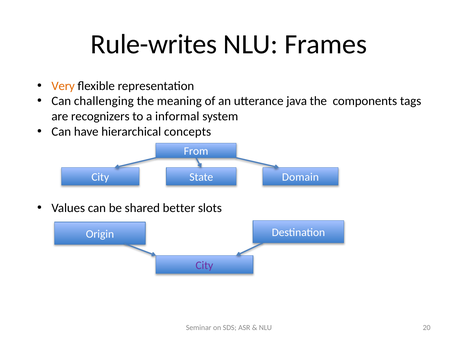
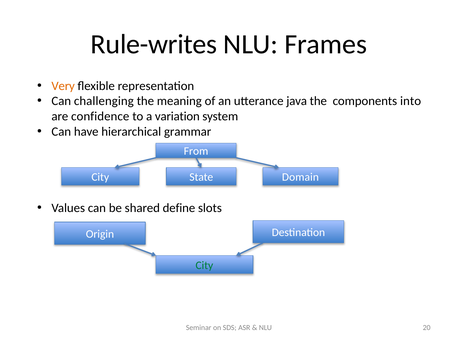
tags: tags -> into (411, 101)
recognizers: recognizers -> confidence (100, 117)
informal: informal -> variation (177, 117)
concepts: concepts -> grammar (188, 132)
better: better -> define (179, 208)
City colour: purple -> green (204, 266)
